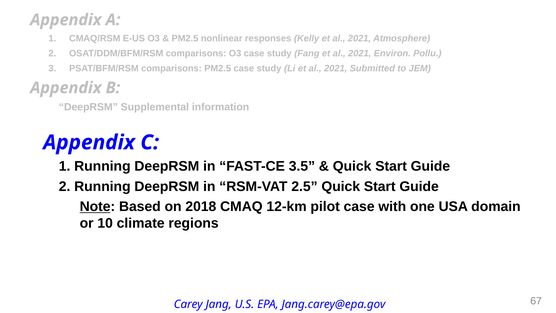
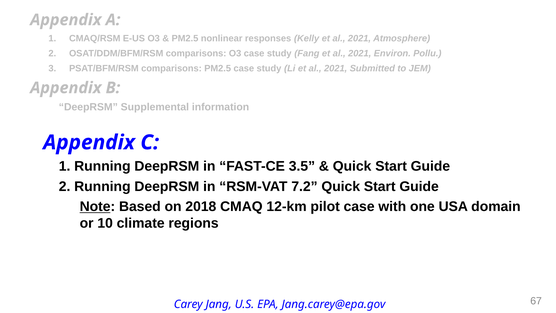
2.5: 2.5 -> 7.2 (304, 186)
